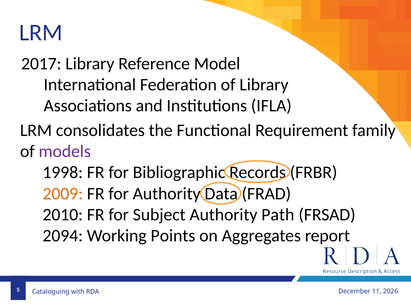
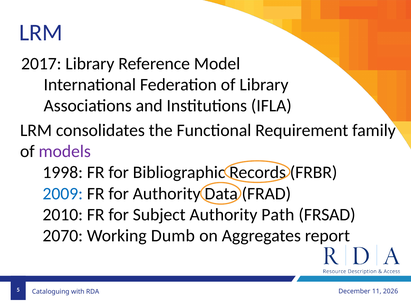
2009 colour: orange -> blue (63, 194)
2094: 2094 -> 2070 (63, 236)
Points: Points -> Dumb (173, 236)
